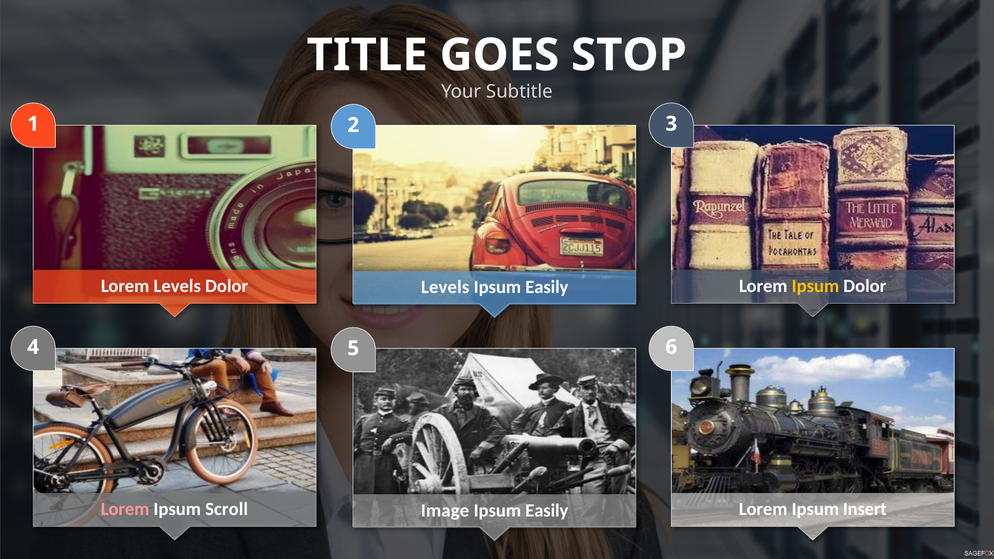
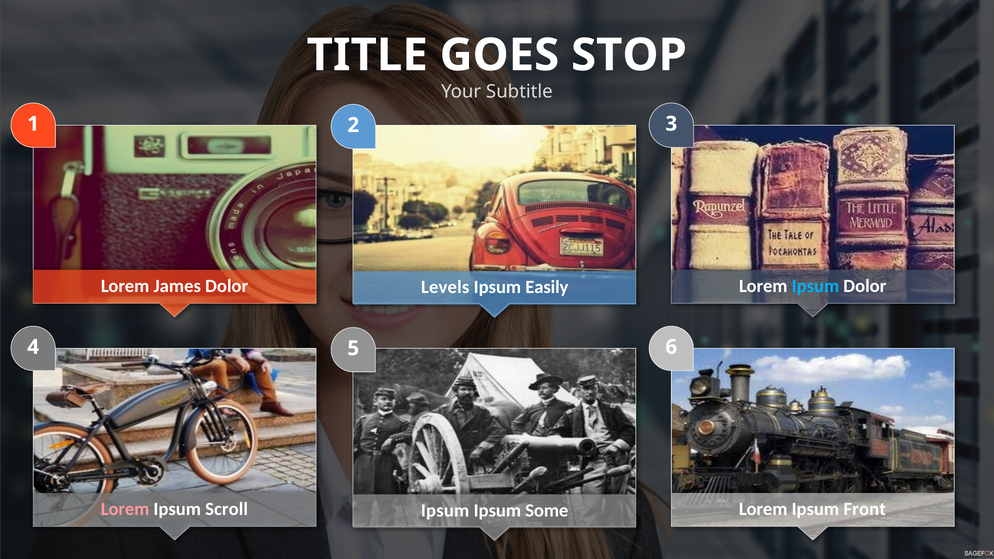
Lorem Levels: Levels -> James (177, 286)
Ipsum colour: yellow -> light blue (815, 286)
Insert: Insert -> Front (865, 509)
Image: Image -> Ipsum (445, 511)
Easily: Easily -> Some (547, 511)
